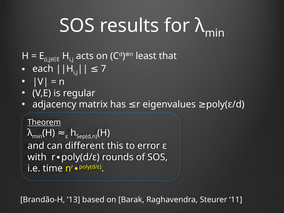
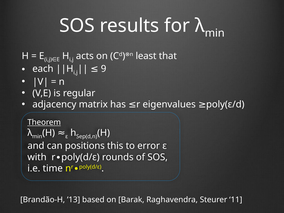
7: 7 -> 9 (104, 69)
different: different -> positions (85, 146)
